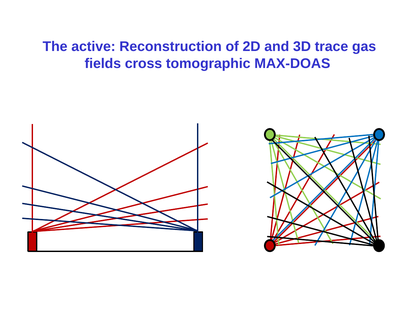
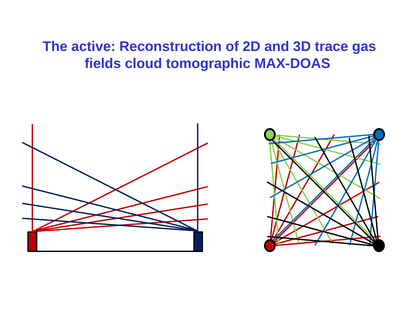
cross: cross -> cloud (143, 63)
